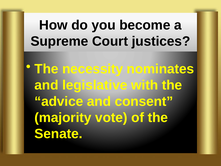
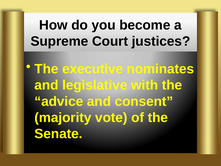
necessity: necessity -> executive (93, 69)
